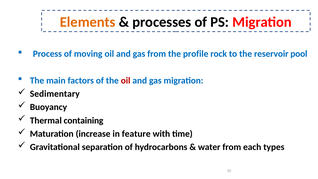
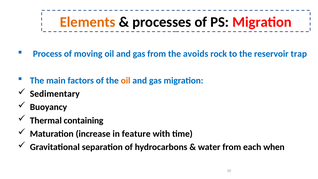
profile: profile -> avoids (196, 54)
pool: pool -> trap (299, 54)
oil colour: red -> orange (126, 80)
types: types -> when (274, 147)
